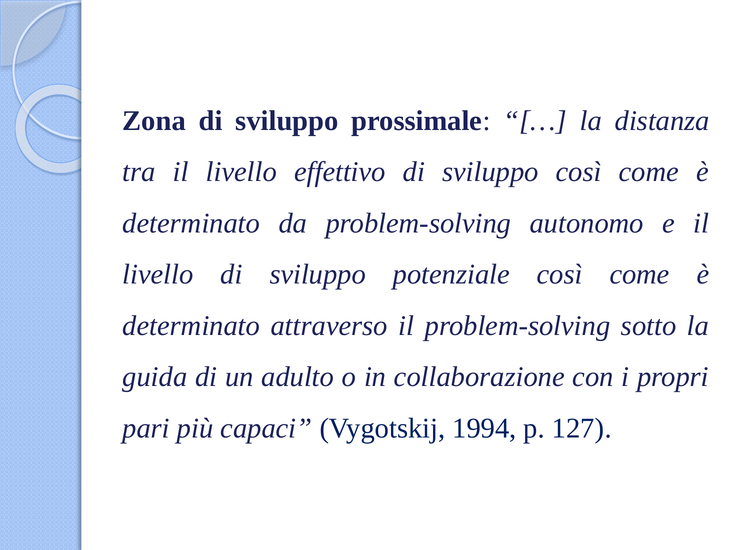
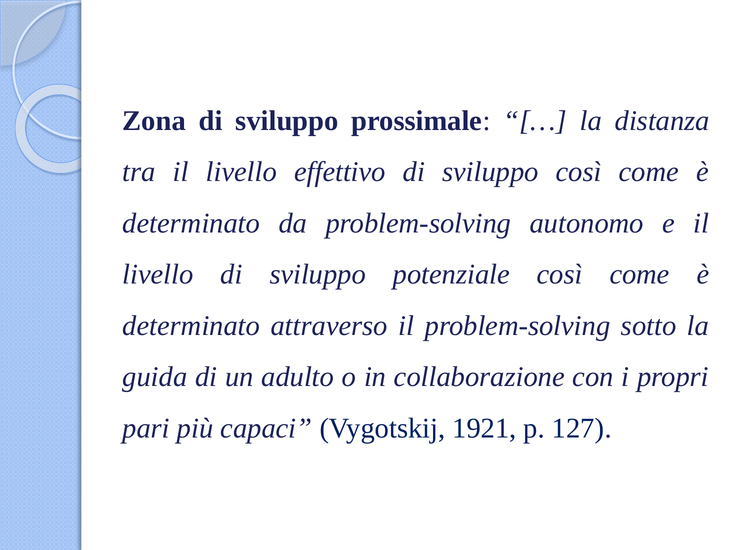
1994: 1994 -> 1921 (484, 429)
